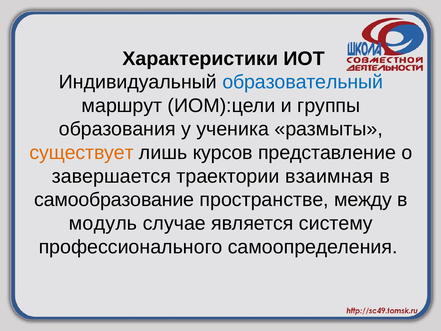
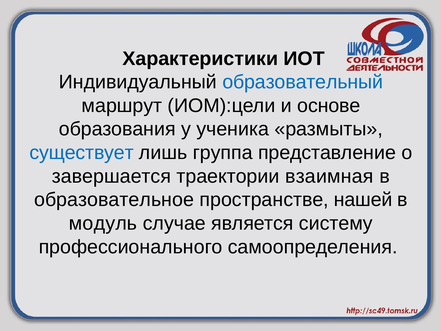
группы: группы -> основе (329, 106)
существует colour: orange -> blue (82, 153)
курсов: курсов -> группа (223, 153)
самообразование: самообразование -> образовательное (114, 200)
между: между -> нашей (363, 200)
